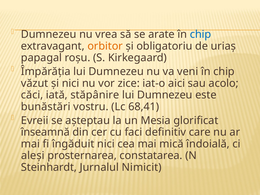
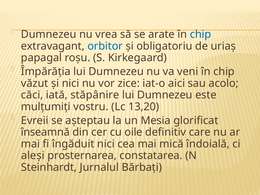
orbitor colour: orange -> blue (105, 46)
bunăstări: bunăstări -> mulţumiţi (46, 107)
68,41: 68,41 -> 13,20 (144, 107)
faci: faci -> oile (134, 132)
Nimicit: Nimicit -> Bărbaţi (142, 167)
